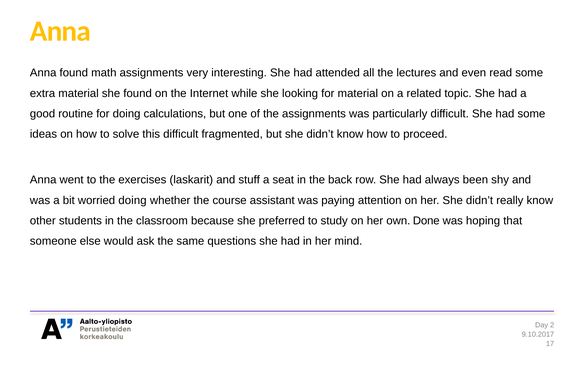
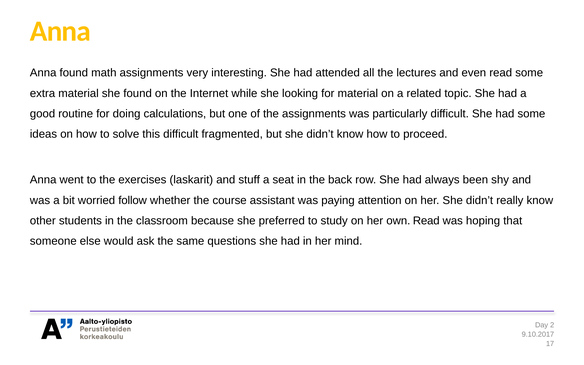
worried doing: doing -> follow (133, 200)
own Done: Done -> Read (426, 221)
